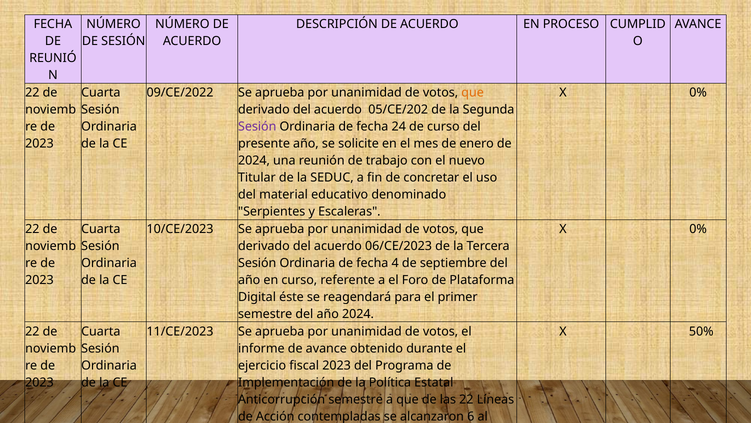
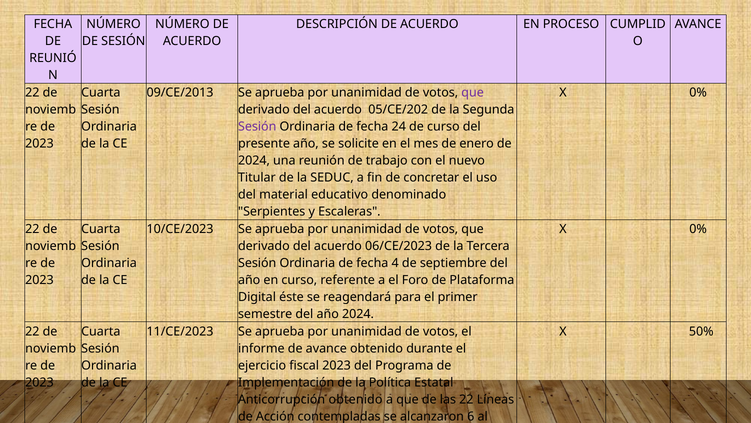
09/CE/2022: 09/CE/2022 -> 09/CE/2013 (180, 93)
que colour: orange -> purple (473, 93)
Anticorrupción semestre: semestre -> obtenido (356, 399)
